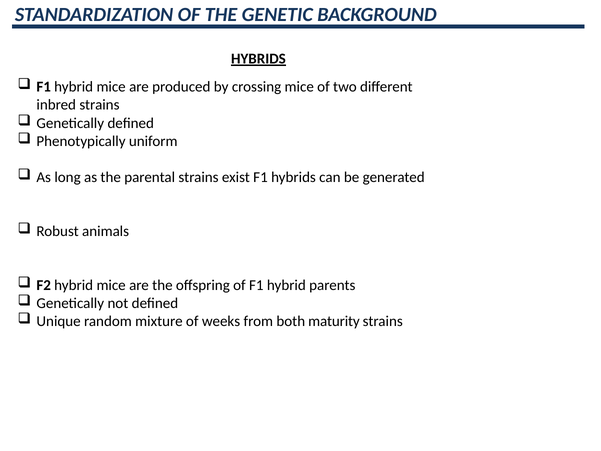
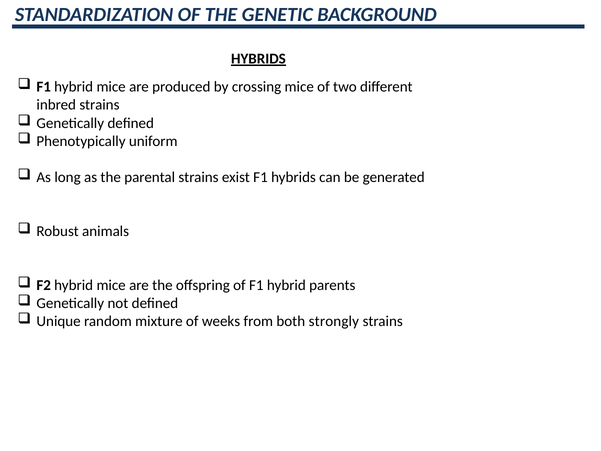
maturity: maturity -> strongly (334, 321)
